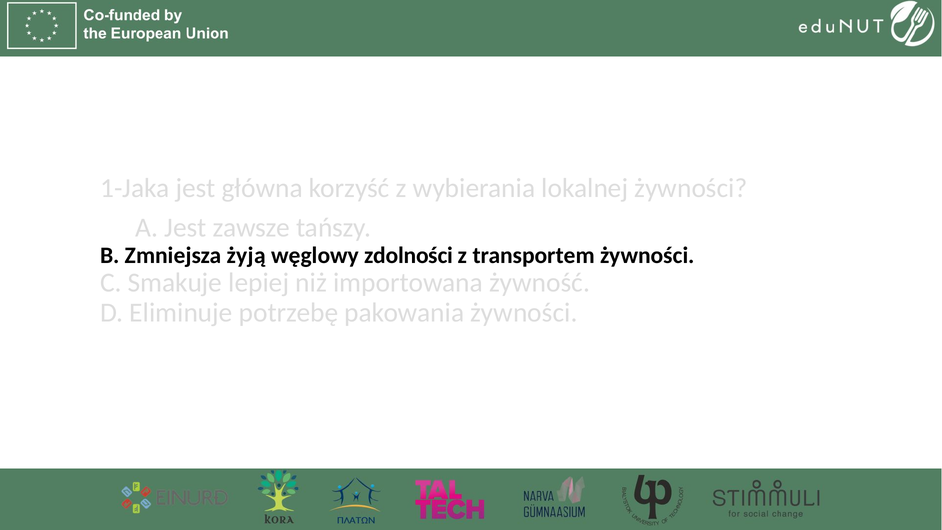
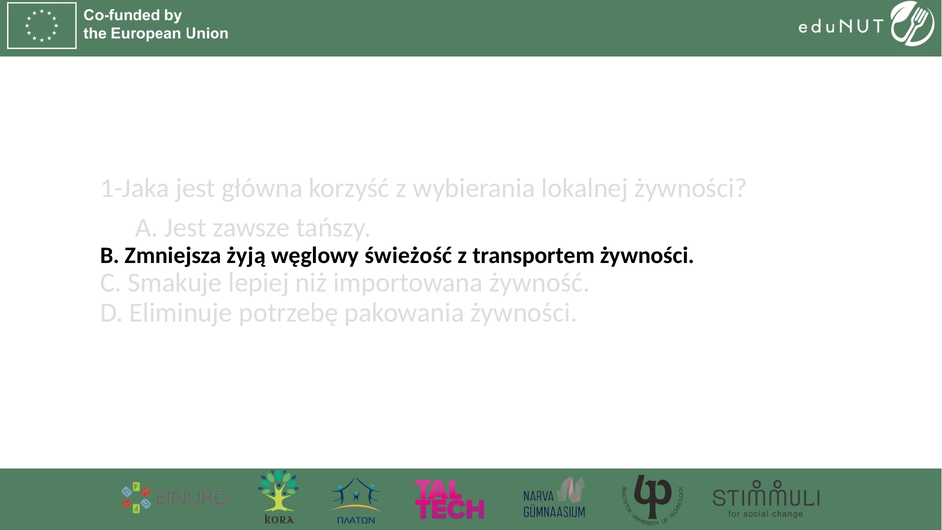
zdolności: zdolności -> świeżość (408, 255)
